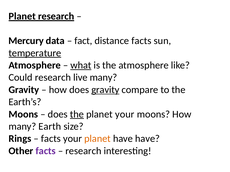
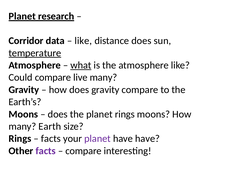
Mercury: Mercury -> Corridor (26, 41)
fact: fact -> like (83, 41)
distance facts: facts -> does (141, 41)
Could research: research -> compare (53, 78)
gravity underline: present -> none (105, 90)
the underline: present -> none (77, 114)
planet your: your -> rings (125, 114)
planet colour: orange -> purple (97, 139)
research: research -> compare (83, 151)
